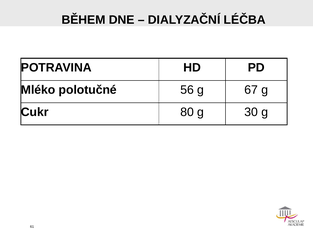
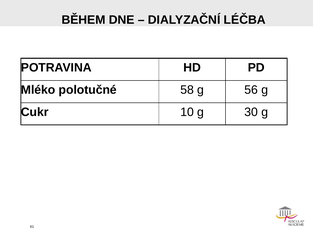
56: 56 -> 58 (187, 90)
67: 67 -> 56 (251, 90)
80: 80 -> 10 (187, 112)
